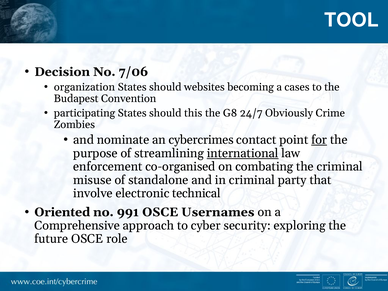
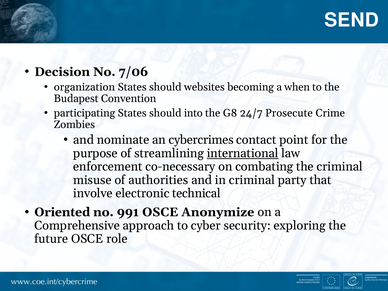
TOOL: TOOL -> SEND (352, 20)
cases: cases -> when (297, 87)
this: this -> into (193, 113)
Obviously: Obviously -> Prosecute (289, 113)
for underline: present -> none (319, 140)
co-organised: co-organised -> co-necessary (180, 167)
standalone: standalone -> authorities (158, 180)
Usernames: Usernames -> Anonymize (218, 212)
